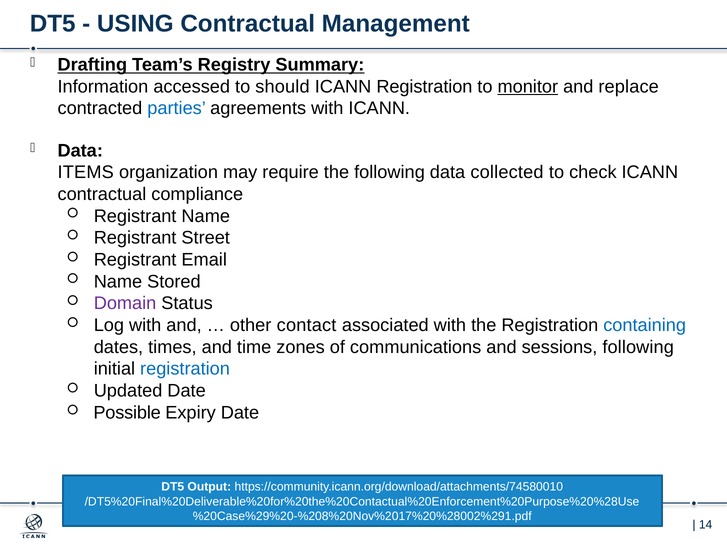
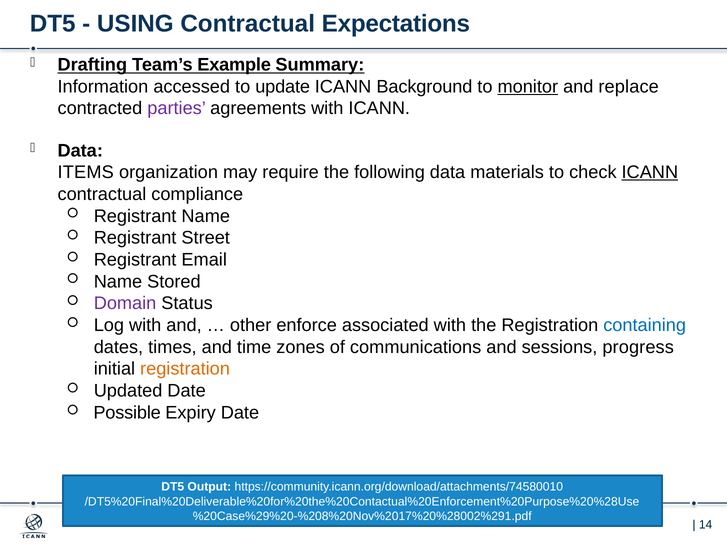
Management: Management -> Expectations (396, 24)
Registry: Registry -> Example (234, 65)
should: should -> update (283, 86)
ICANN Registration: Registration -> Background (424, 86)
parties colour: blue -> purple (177, 108)
collected: collected -> materials (507, 172)
ICANN underline: none -> present (650, 172)
contact: contact -> enforce (307, 325)
sessions following: following -> progress (638, 347)
registration colour: blue -> orange (185, 368)
